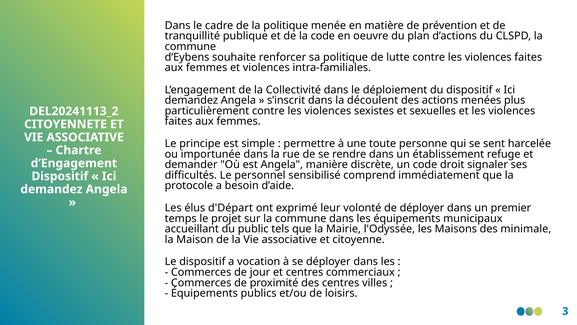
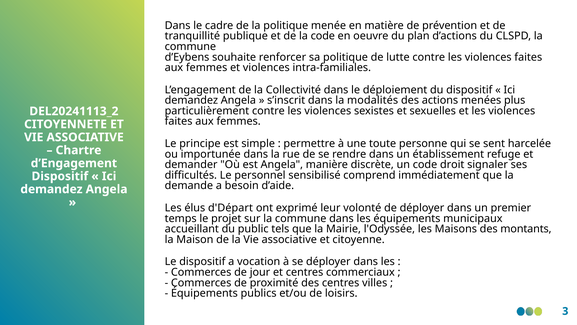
découlent: découlent -> modalités (373, 100)
protocole: protocole -> demande (189, 185)
minimale: minimale -> montants (526, 229)
